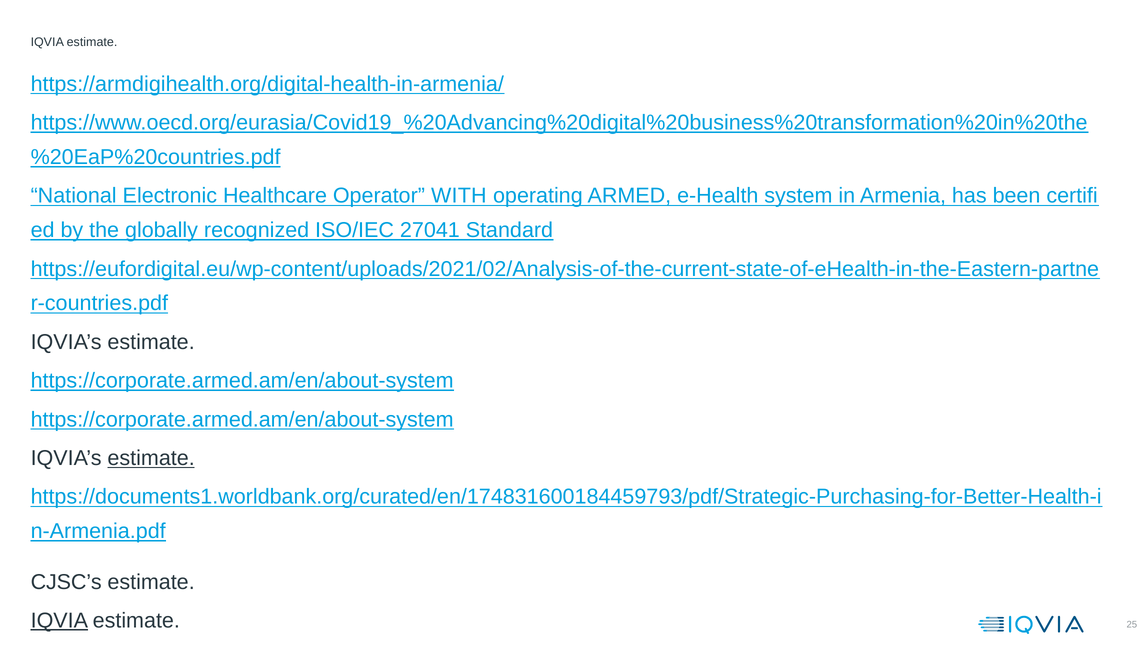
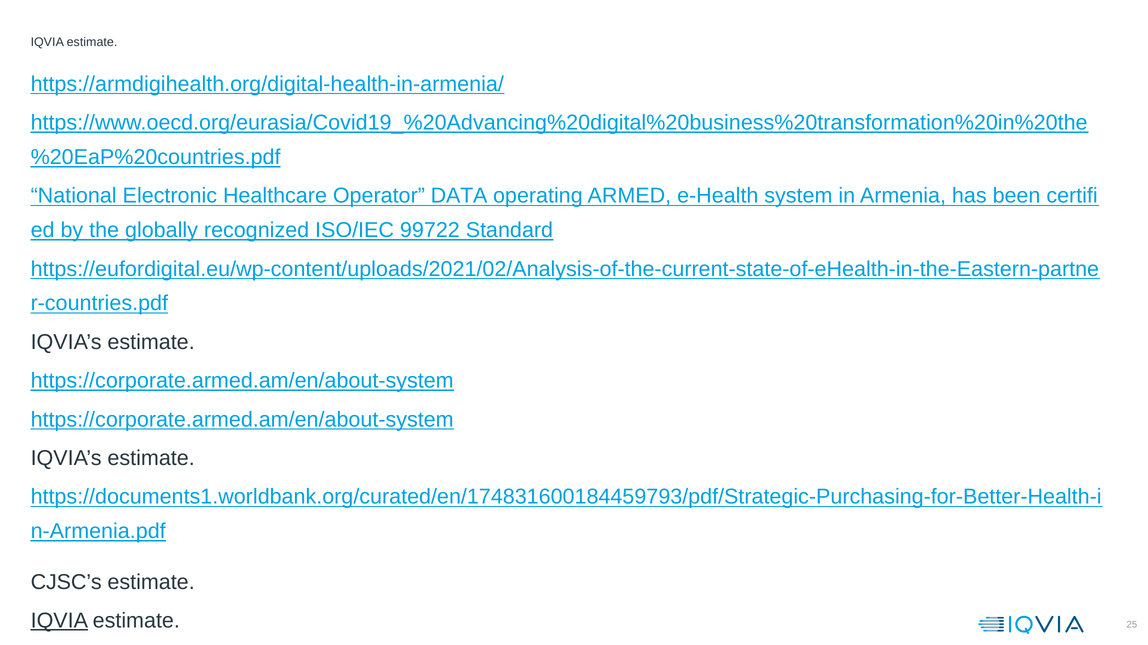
WITH: WITH -> DATA (459, 196)
27041: 27041 -> 99722 (430, 231)
estimate underline: present -> none (151, 459)
